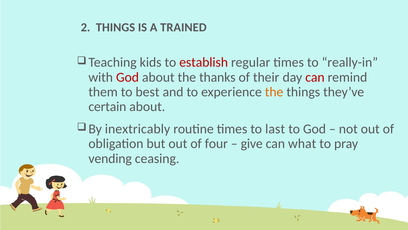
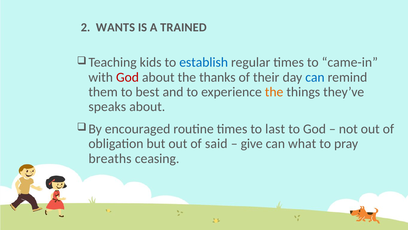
2 THINGS: THINGS -> WANTS (115, 27)
establish colour: red -> blue (204, 62)
really-in: really-in -> came-in (350, 62)
can colour: red -> blue (315, 77)
certain: certain -> speaks (107, 106)
inextricably: inextricably -> encouraged (138, 129)
four: four -> said (216, 143)
vending: vending -> breaths (110, 158)
